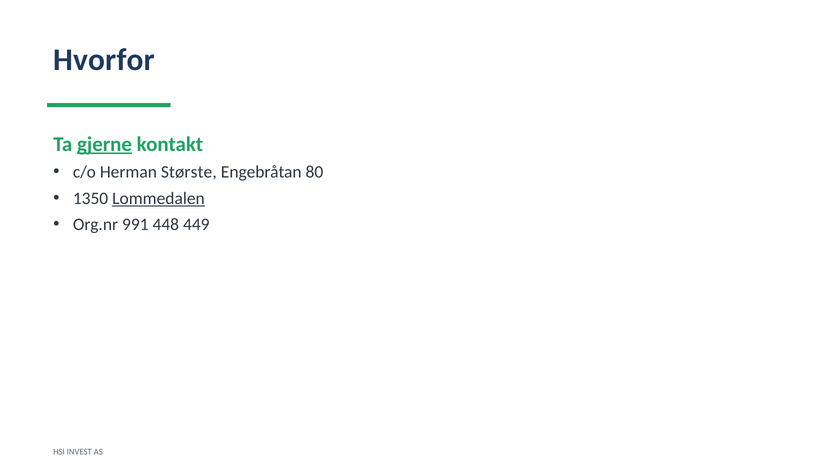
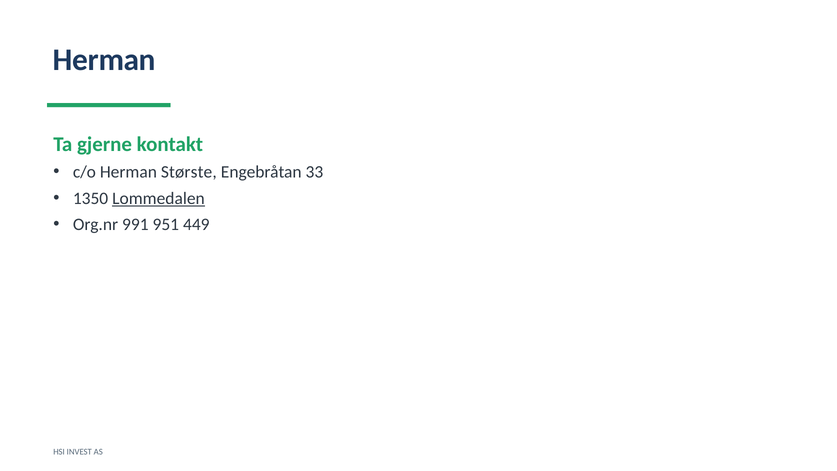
Hvorfor: Hvorfor -> Herman (104, 60)
gjerne underline: present -> none (105, 144)
80: 80 -> 33 (314, 172)
448: 448 -> 951 (166, 224)
